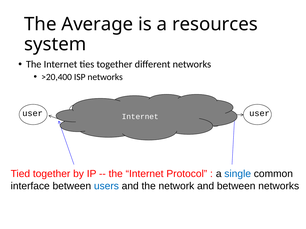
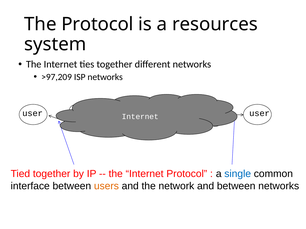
The Average: Average -> Protocol (97, 24)
>20,400: >20,400 -> >97,209 (57, 77)
users colour: blue -> orange (106, 186)
